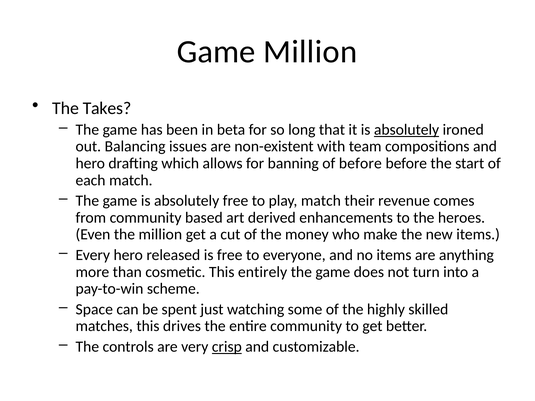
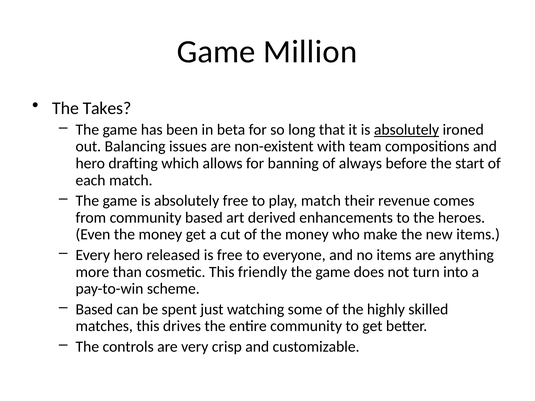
of before: before -> always (360, 163)
Even the million: million -> money (160, 235)
entirely: entirely -> friendly (263, 272)
Space: Space -> Based (94, 310)
crisp underline: present -> none (227, 347)
